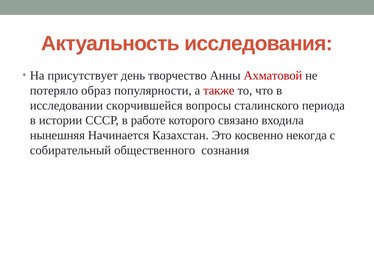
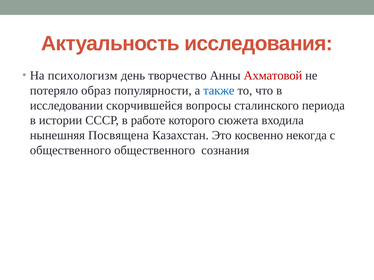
присутствует: присутствует -> психологизм (83, 76)
также colour: red -> blue (219, 91)
связано: связано -> сюжета (238, 121)
Начинается: Начинается -> Посвящена (119, 136)
собирательный: собирательный -> общественного (70, 150)
